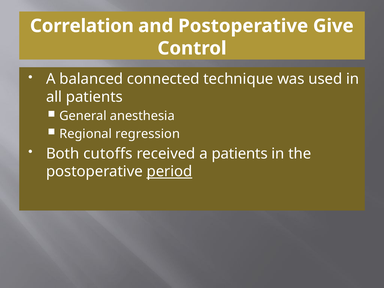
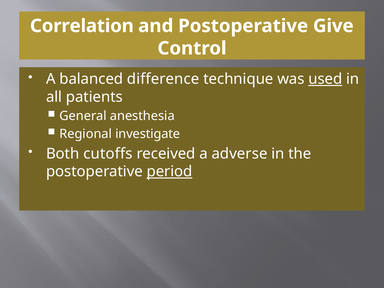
connected: connected -> difference (163, 79)
used underline: none -> present (325, 79)
regression: regression -> investigate (148, 134)
a patients: patients -> adverse (239, 154)
